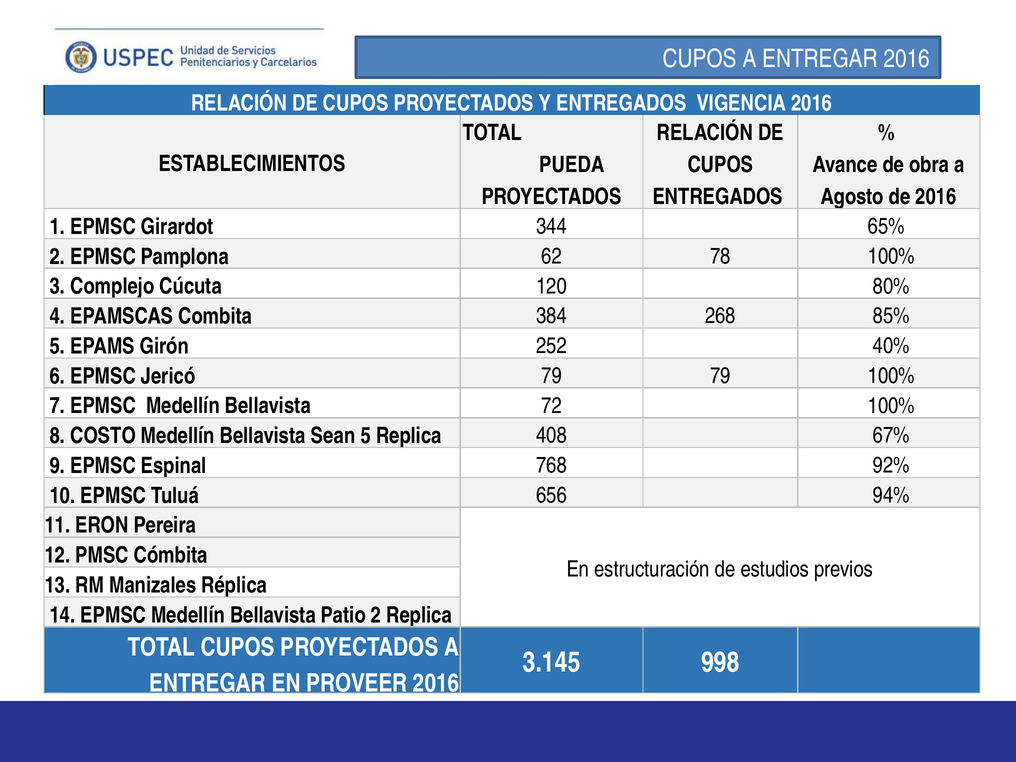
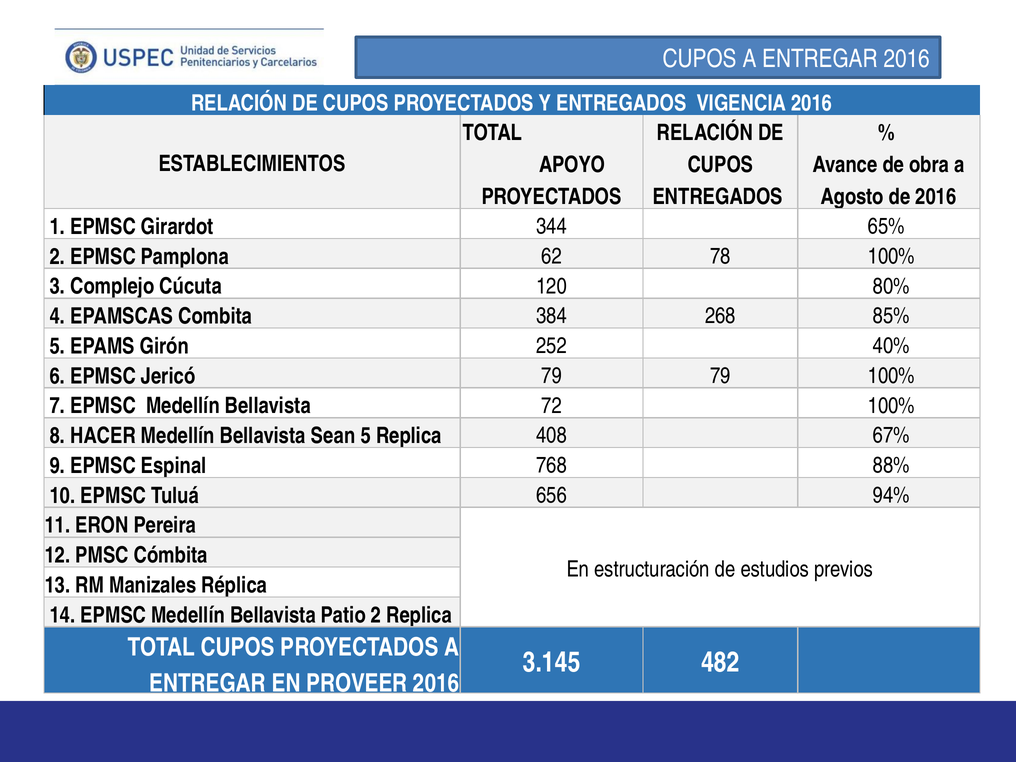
PUEDA: PUEDA -> APOYO (572, 165)
COSTO: COSTO -> HACER (103, 436)
92%: 92% -> 88% (891, 465)
998: 998 -> 482 (720, 662)
